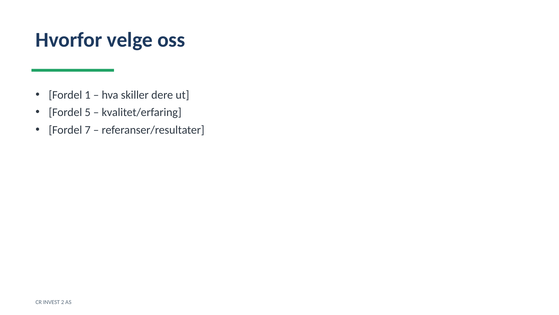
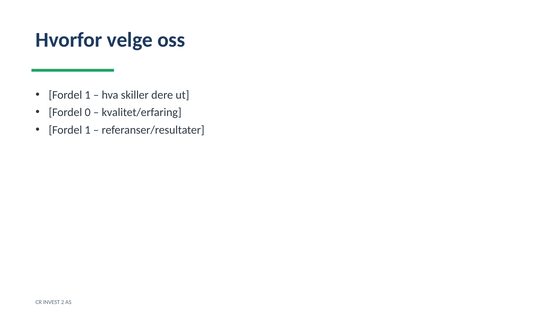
5: 5 -> 0 (88, 112)
7: 7 -> 1 (88, 130)
